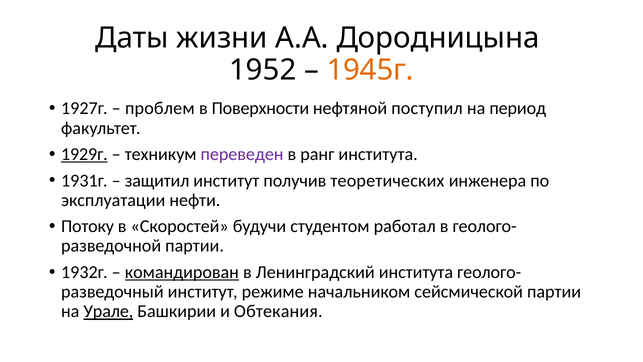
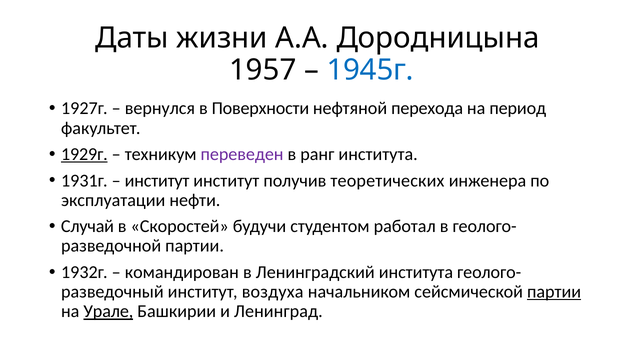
1952: 1952 -> 1957 (263, 70)
1945г colour: orange -> blue (370, 70)
проблем: проблем -> вернулся (160, 108)
поступил: поступил -> перехода (427, 108)
защитил: защитил -> институт (157, 180)
Потоку: Потоку -> Случай (87, 226)
командирован underline: present -> none (182, 272)
режиме: режиме -> воздуха (273, 292)
партии underline: none -> present (554, 292)
Обтекания: Обтекания -> Ленинград (278, 311)
